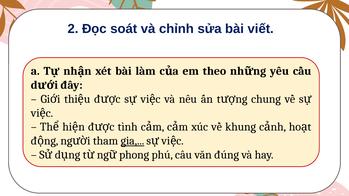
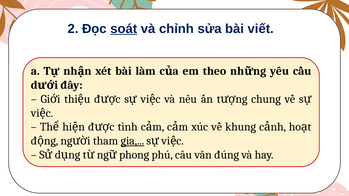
soát underline: none -> present (124, 29)
